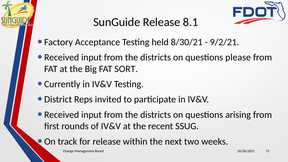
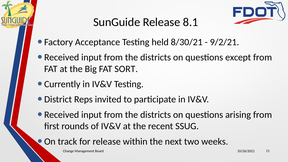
please: please -> except (238, 57)
